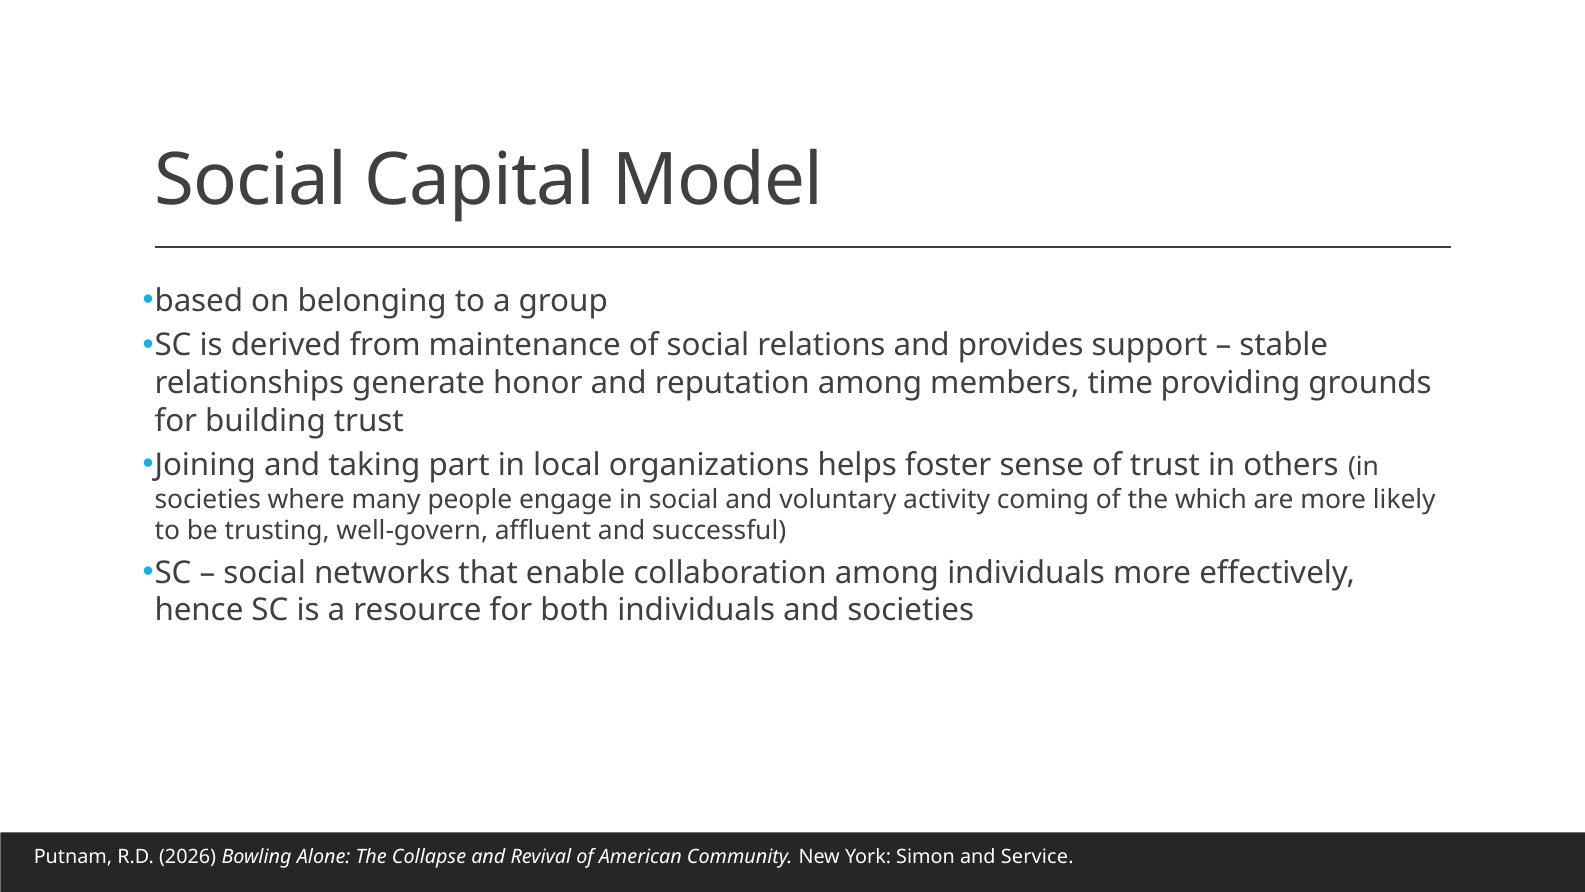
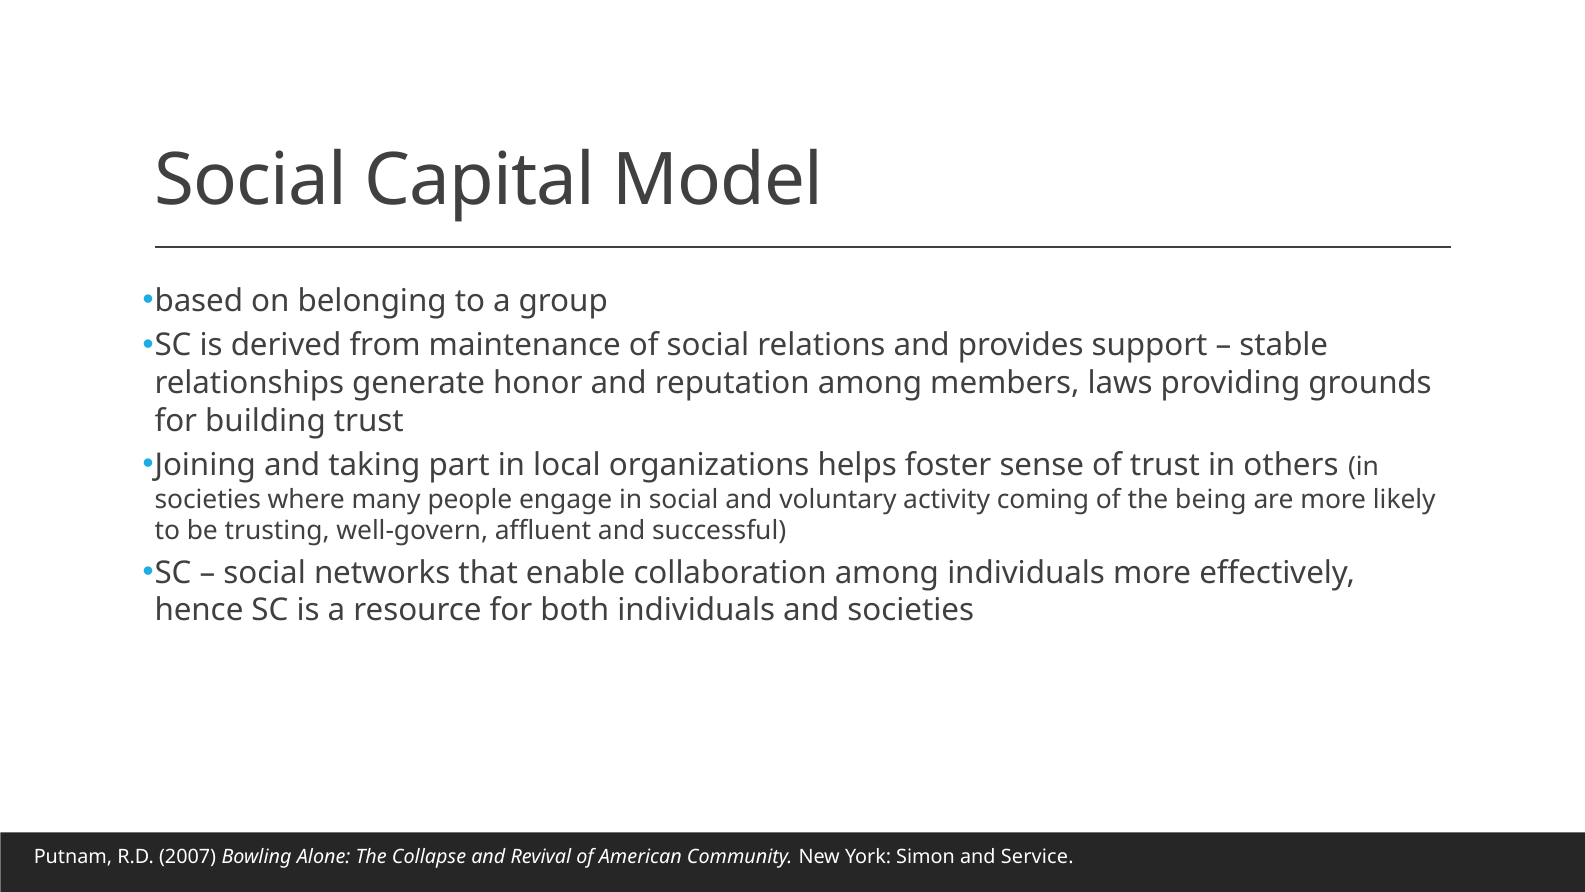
time: time -> laws (1120, 383)
which: which -> being (1211, 499)
2026: 2026 -> 2007 (188, 856)
